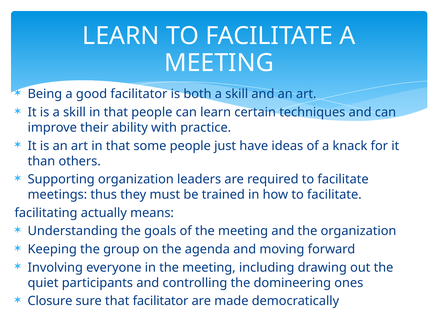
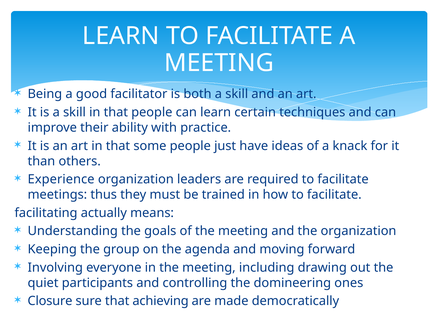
Supporting: Supporting -> Experience (61, 180)
that facilitator: facilitator -> achieving (161, 302)
